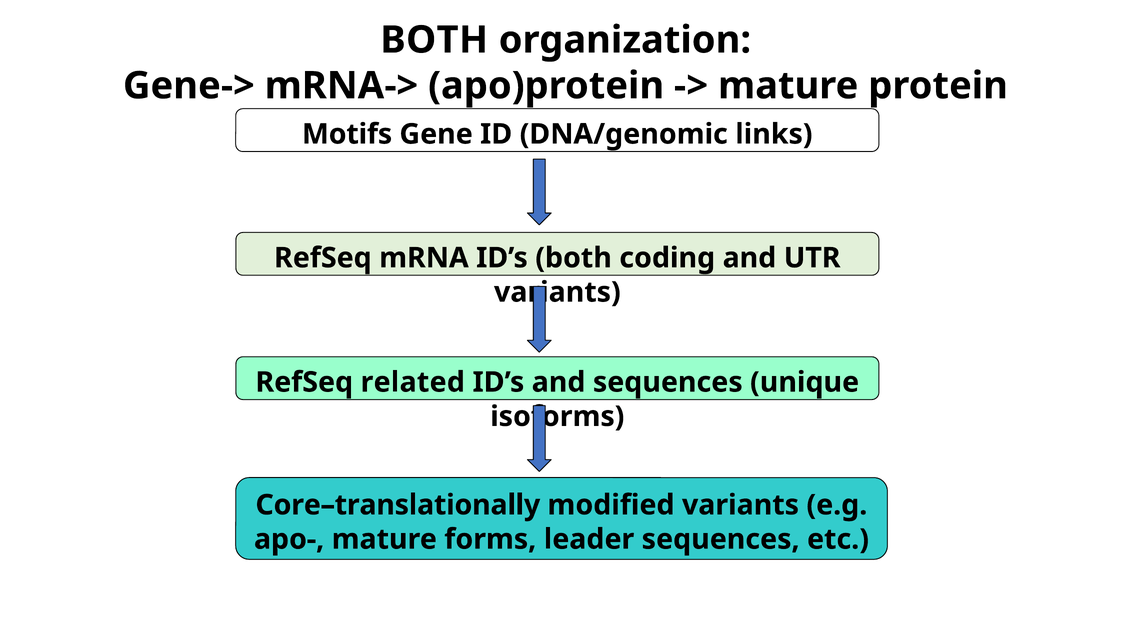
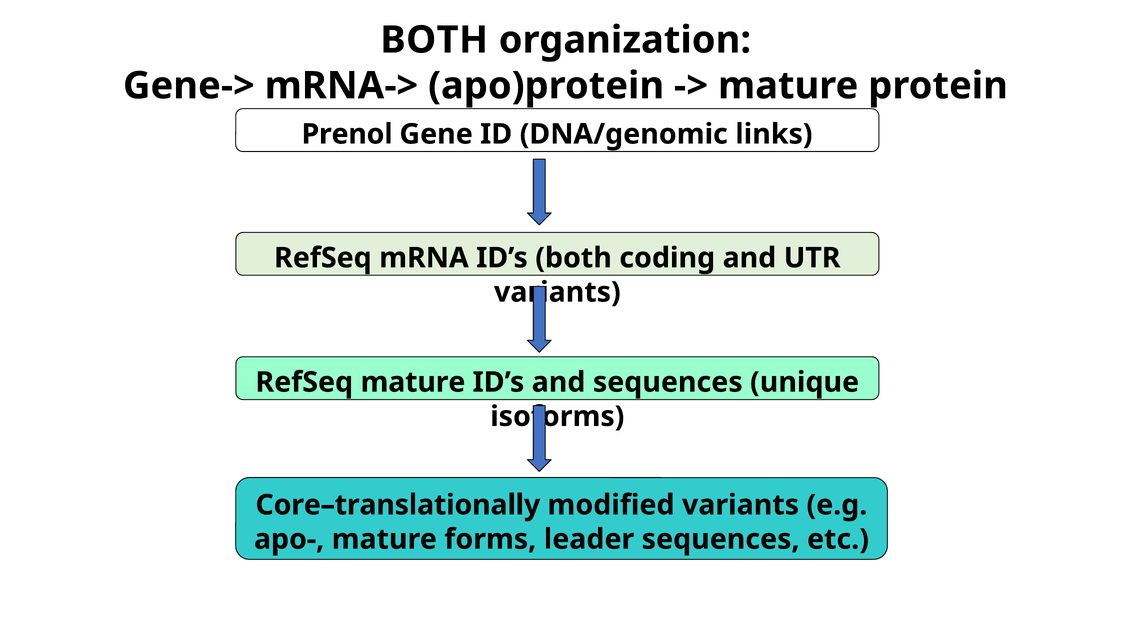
Motifs: Motifs -> Prenol (347, 134)
RefSeq related: related -> mature (413, 382)
